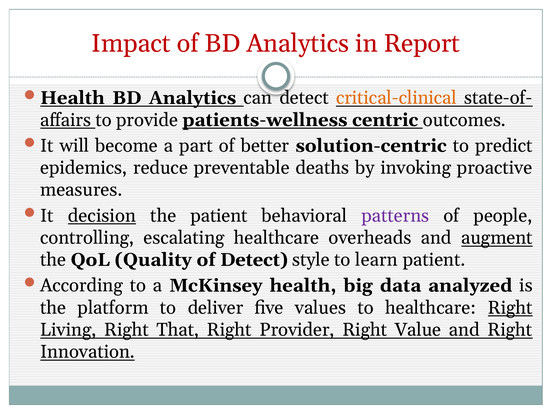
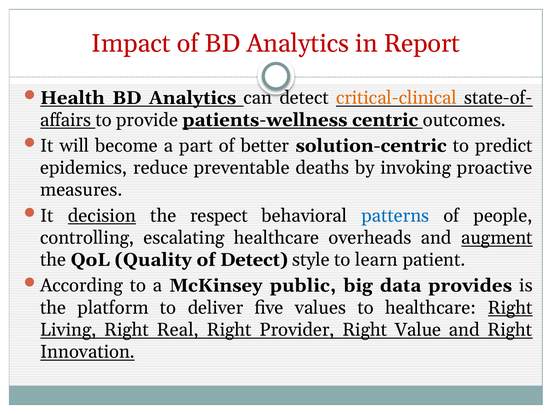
the patient: patient -> respect (219, 216)
patterns colour: purple -> blue (395, 216)
McKinsey health: health -> public (303, 286)
analyzed: analyzed -> provides (470, 286)
That: That -> Real (178, 330)
